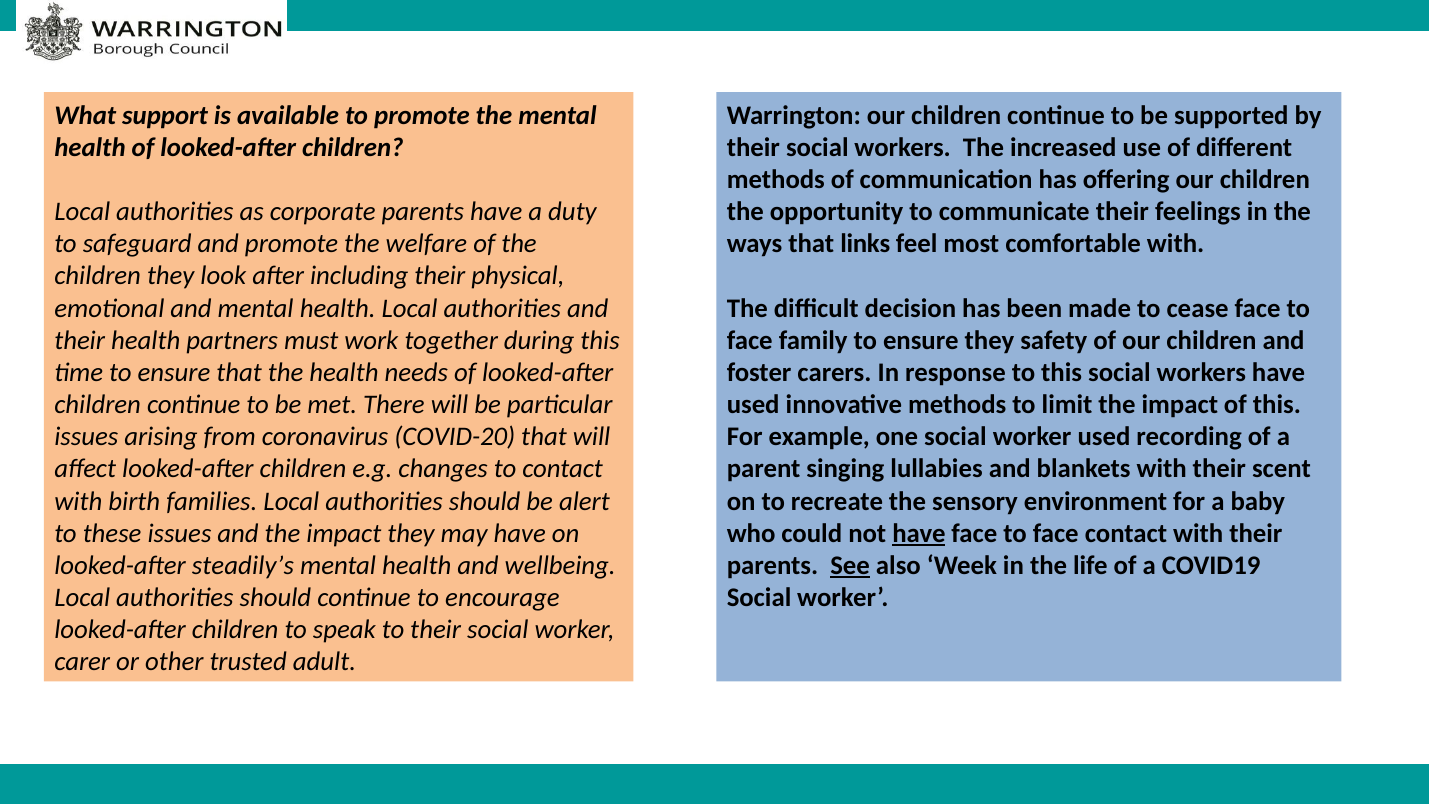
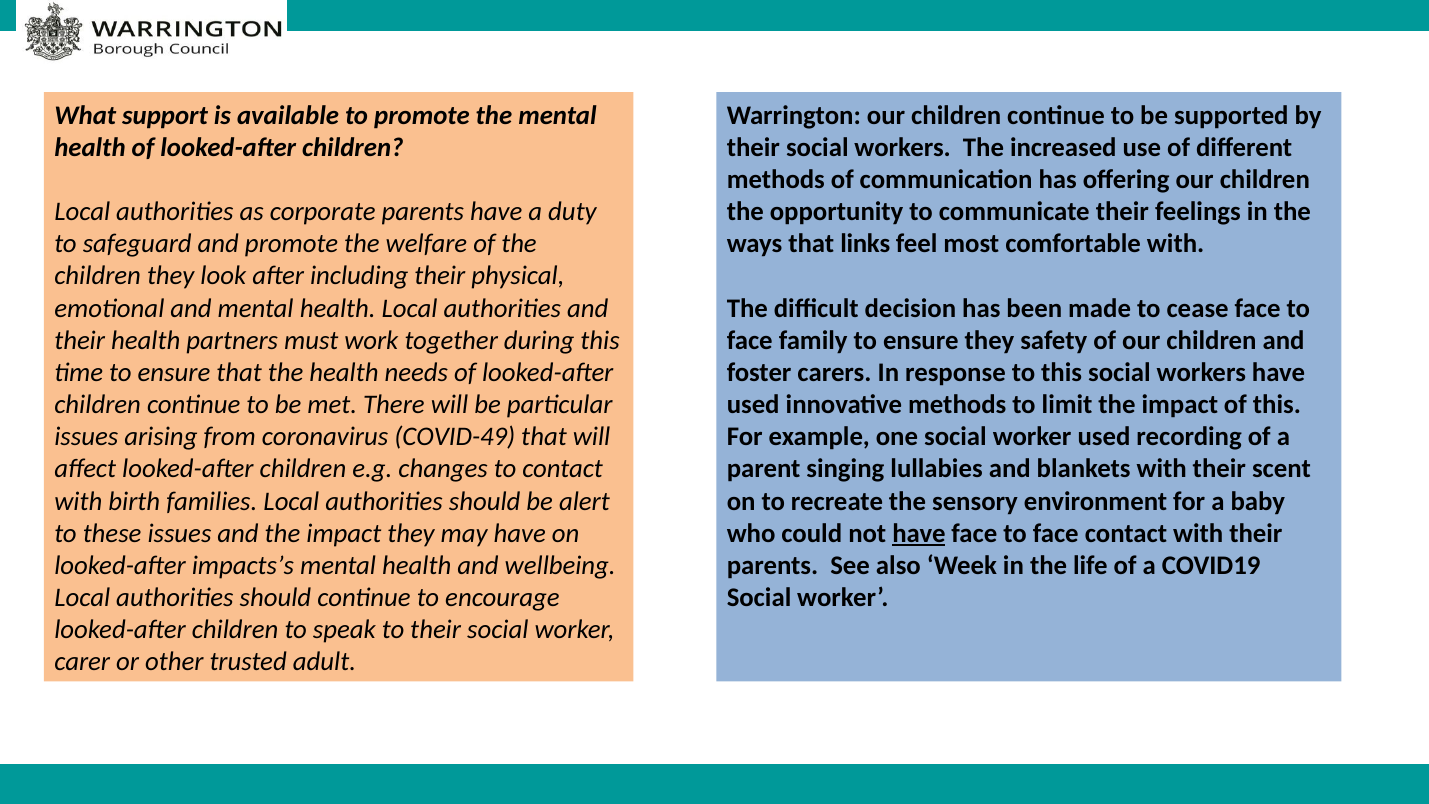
COVID-20: COVID-20 -> COVID-49 (455, 437)
steadily’s: steadily’s -> impacts’s (243, 565)
See underline: present -> none (850, 565)
